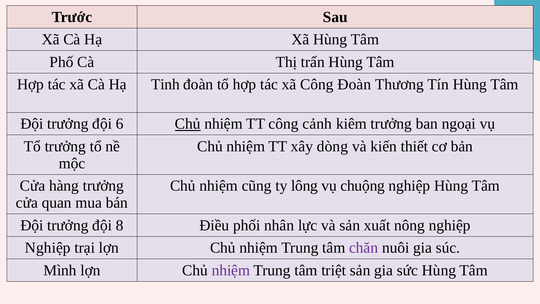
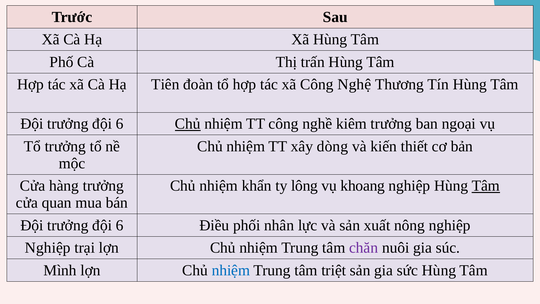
Tinh: Tinh -> Tiên (165, 84)
Công Đoàn: Đoàn -> Nghệ (354, 84)
cảnh: cảnh -> nghề (317, 124)
cũng: cũng -> khẩn (257, 186)
chuộng: chuộng -> khoang (363, 186)
Tâm underline: none -> present (486, 186)
8: 8 -> 6 (120, 225)
nhiệm colour: purple -> blue (231, 270)
